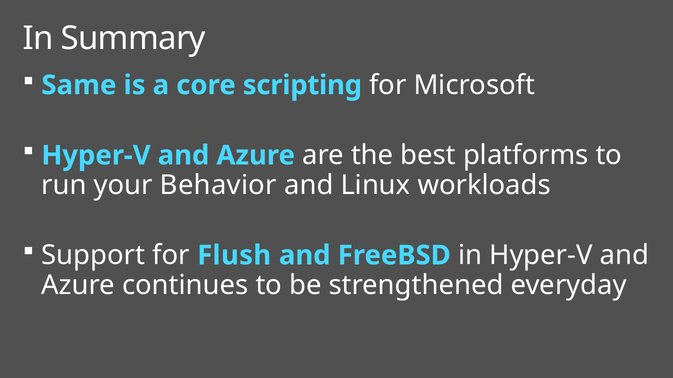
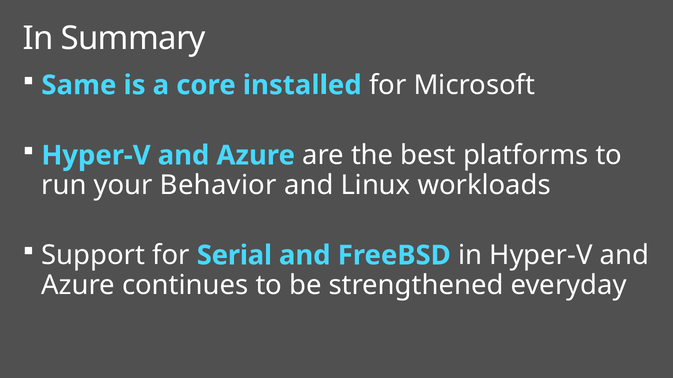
scripting: scripting -> installed (302, 85)
Flush: Flush -> Serial (234, 256)
